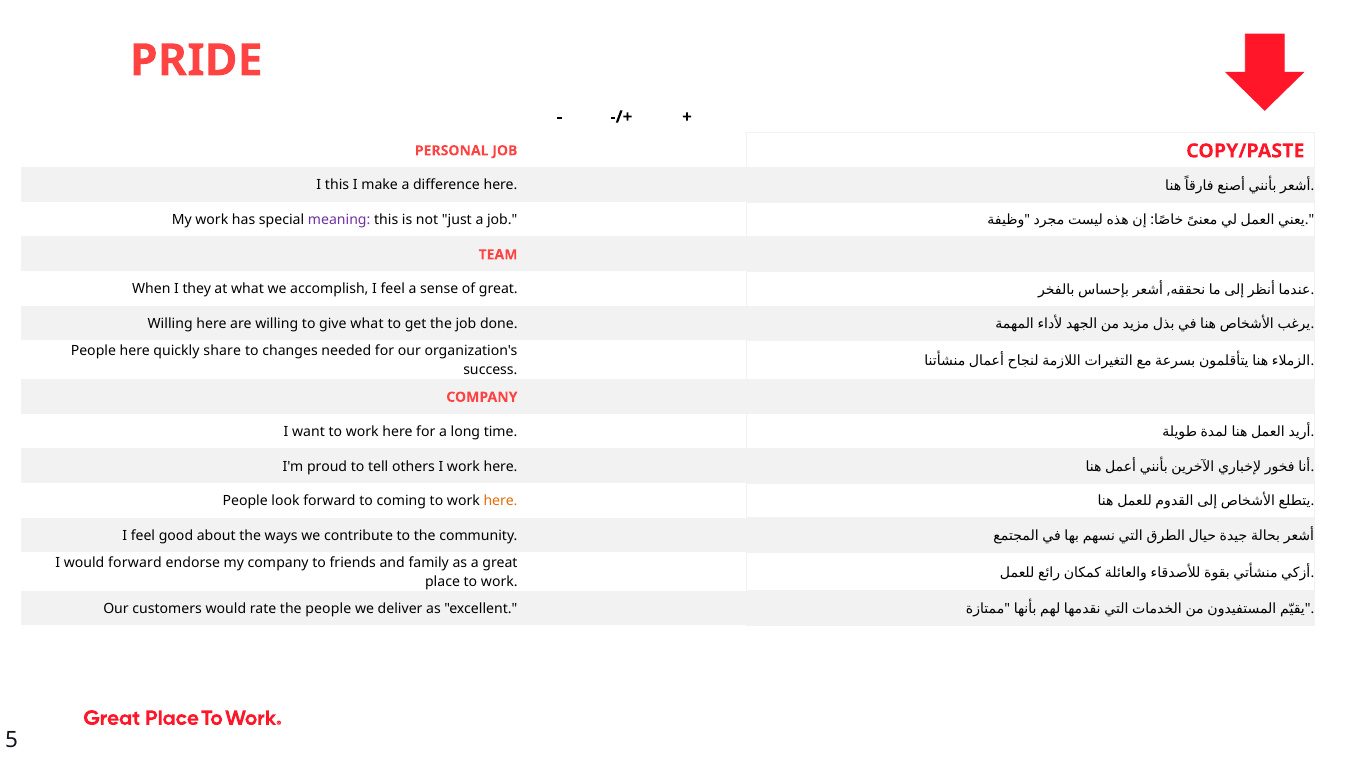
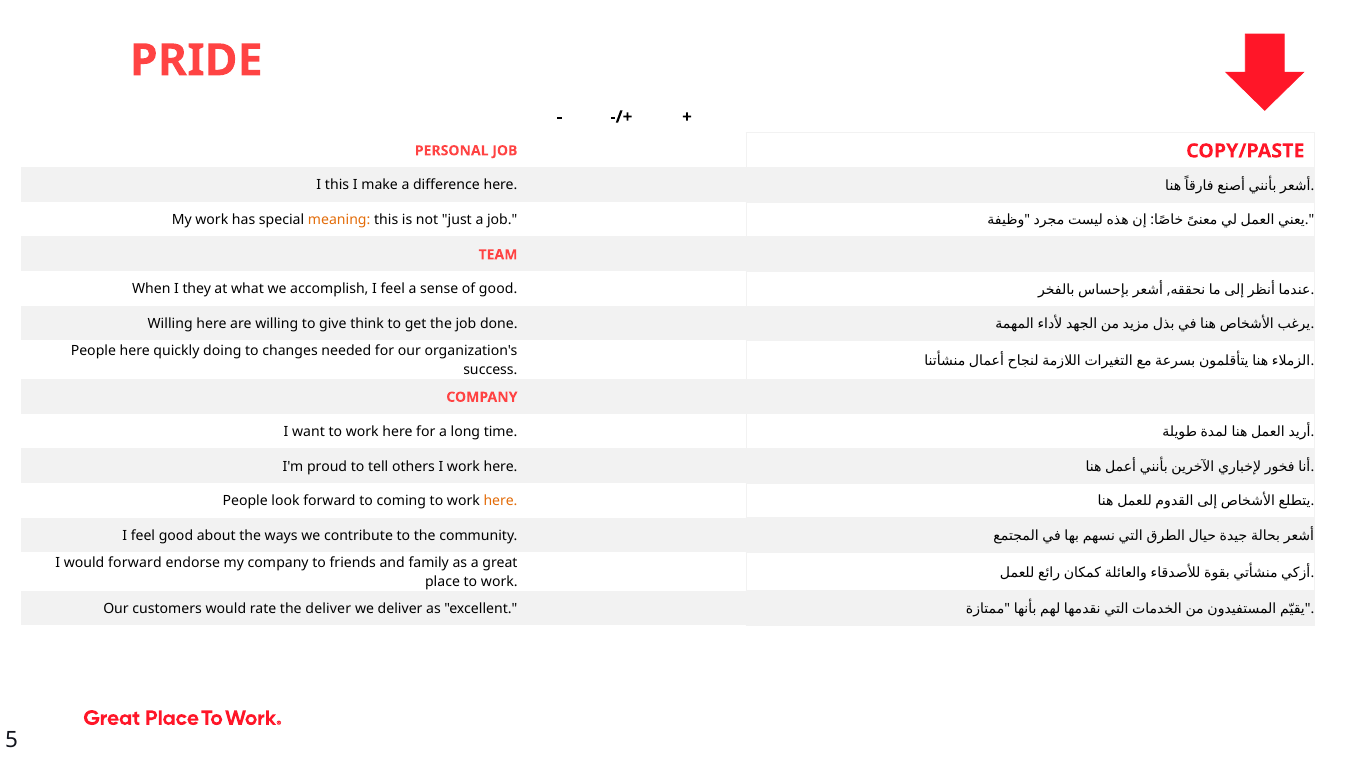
meaning colour: purple -> orange (339, 220)
of great: great -> good (498, 289)
give what: what -> think (367, 324)
share: share -> doing (222, 351)
the people: people -> deliver (328, 609)
